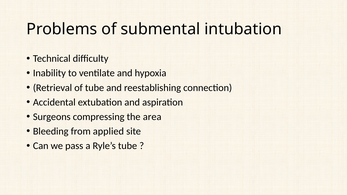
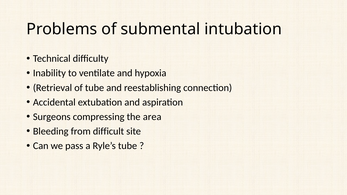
applied: applied -> difficult (108, 131)
